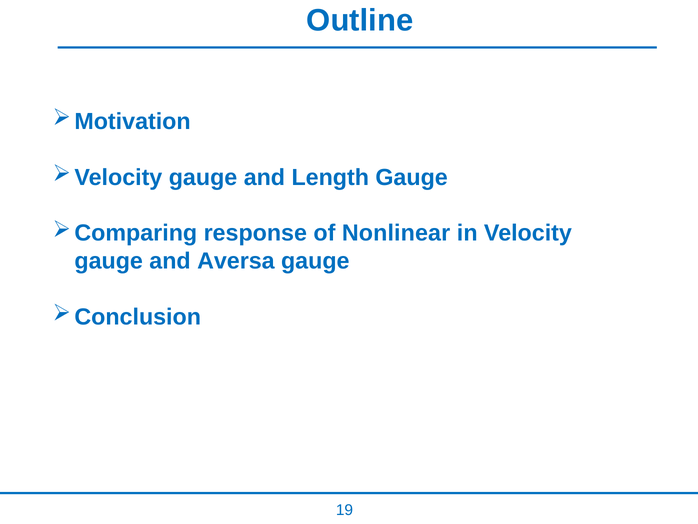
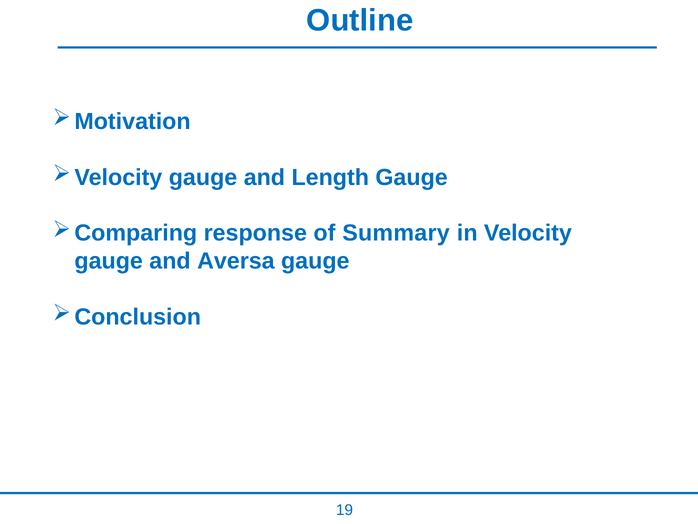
Nonlinear: Nonlinear -> Summary (396, 233)
